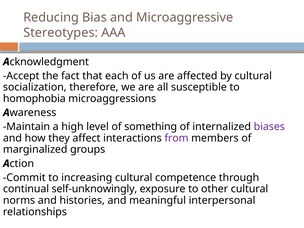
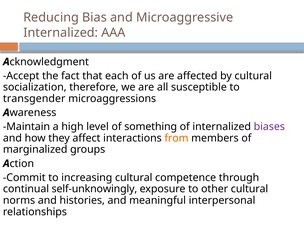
Stereotypes: Stereotypes -> Internalized (61, 33)
homophobia: homophobia -> transgender (34, 99)
from colour: purple -> orange (176, 138)
